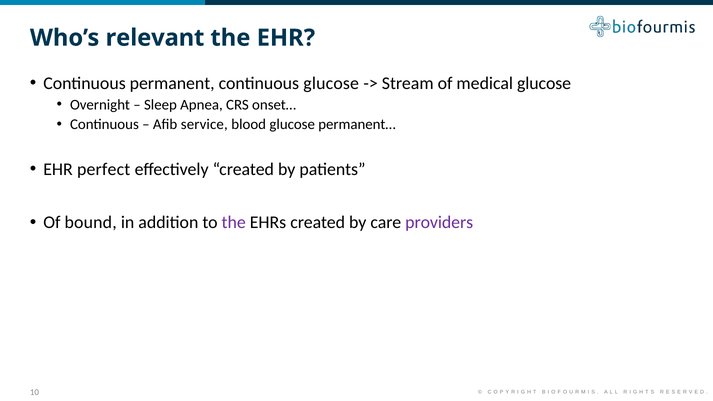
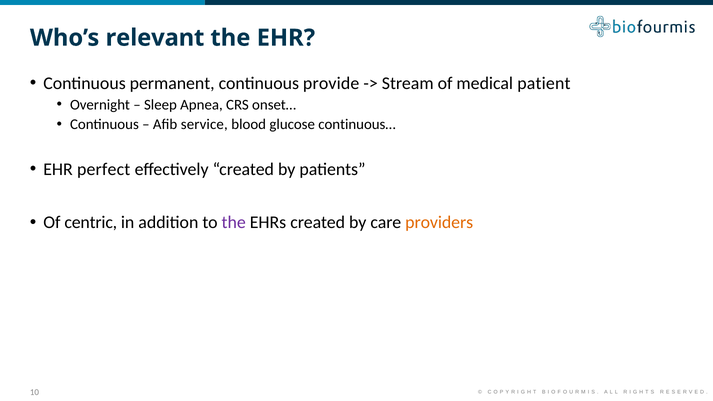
continuous glucose: glucose -> provide (331, 83)
medical glucose: glucose -> patient (544, 83)
permanent…: permanent… -> continuous… (357, 124)
bound: bound -> centric (91, 223)
providers colour: purple -> orange (439, 223)
